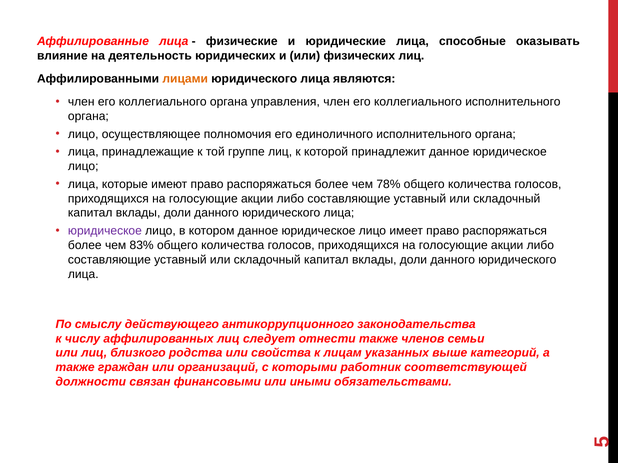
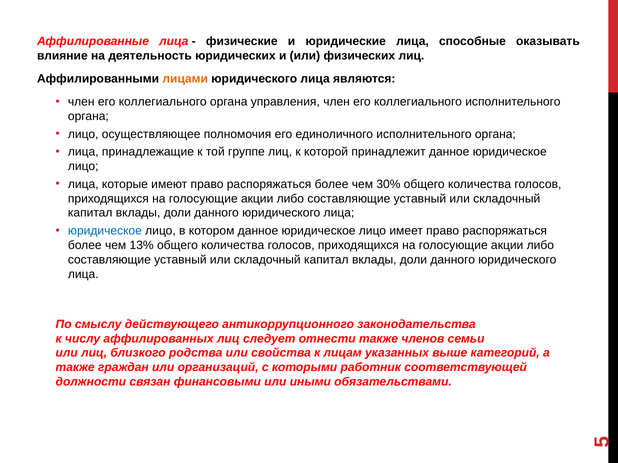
78%: 78% -> 30% (388, 184)
юридическое colour: purple -> blue (105, 231)
83%: 83% -> 13% (142, 246)
